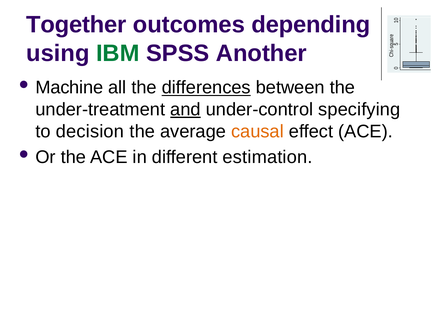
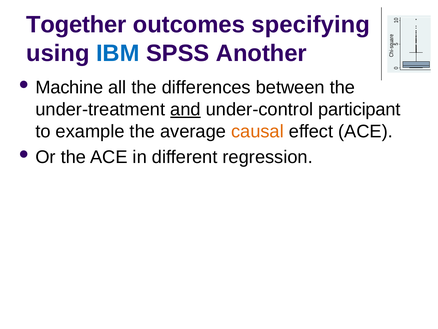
depending: depending -> specifying (311, 25)
IBM colour: green -> blue (118, 53)
differences underline: present -> none (206, 87)
specifying: specifying -> participant (359, 109)
decision: decision -> example (90, 131)
estimation: estimation -> regression (268, 157)
